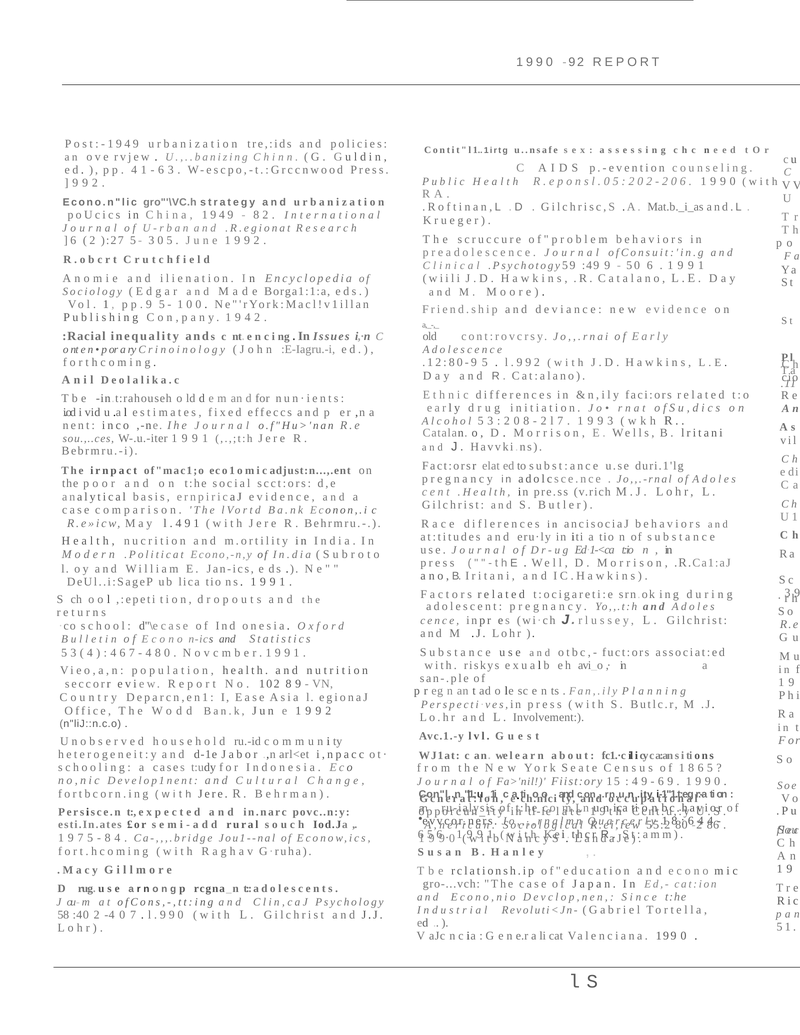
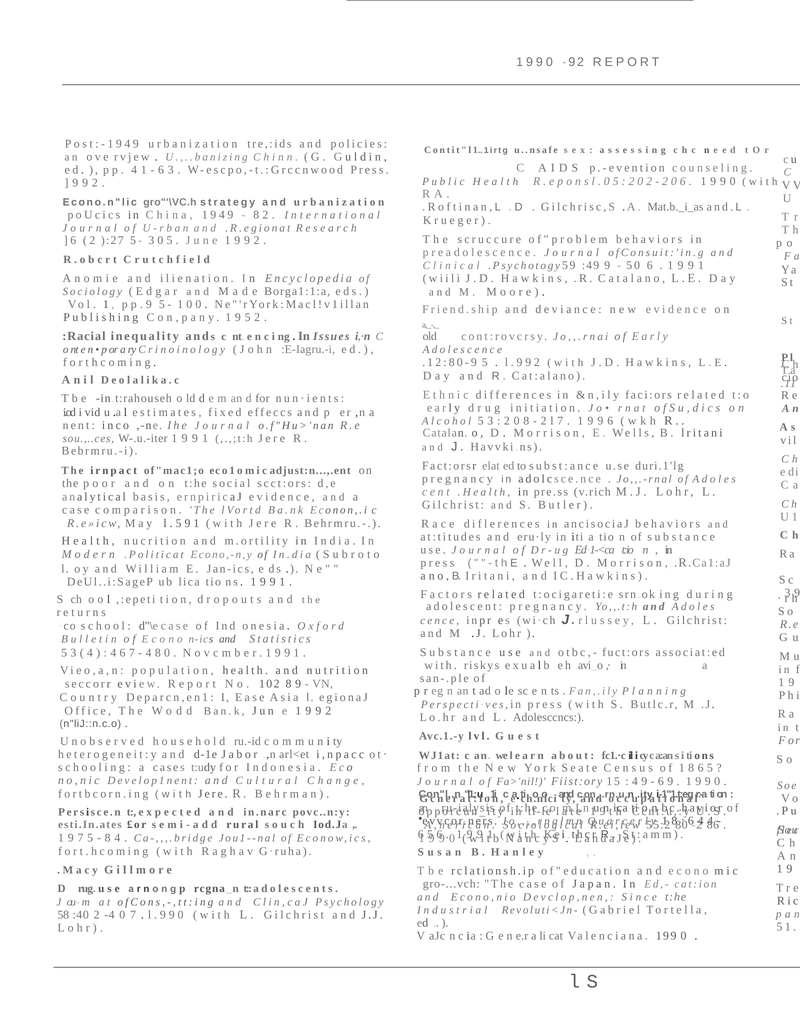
9 4: 4 -> 5 (248, 317)
9 3: 3 -> 6 (610, 421)
l 4: 4 -> 5 (179, 523)
Involvement: Involvement -> Adolesccncs (549, 718)
